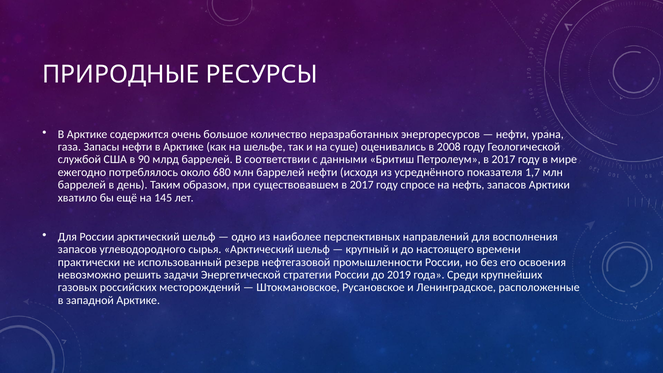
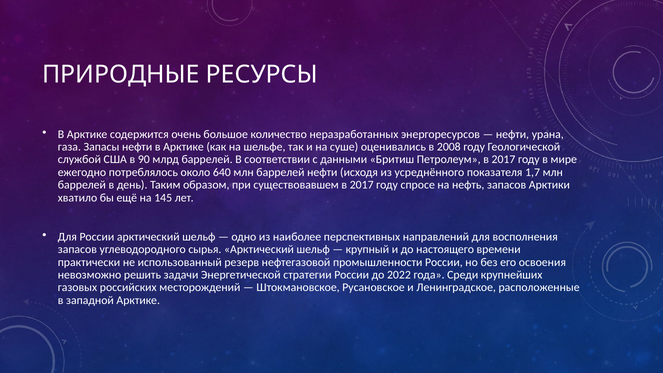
680: 680 -> 640 (222, 172)
2019: 2019 -> 2022 (399, 275)
